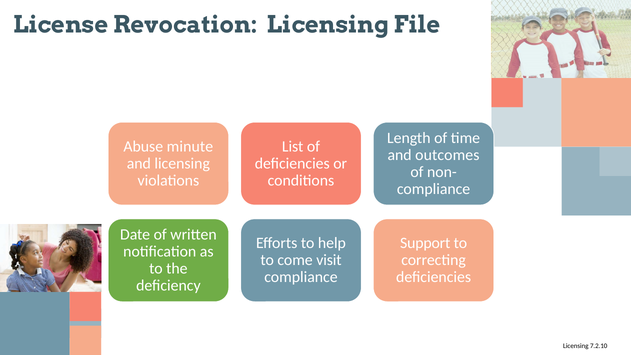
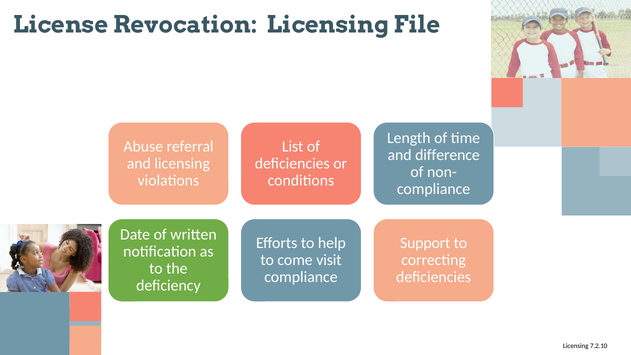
minute: minute -> referral (190, 146)
outcomes: outcomes -> difference (447, 155)
